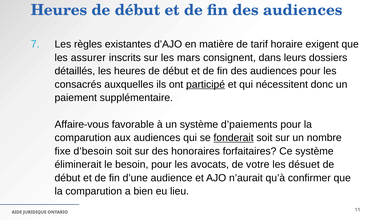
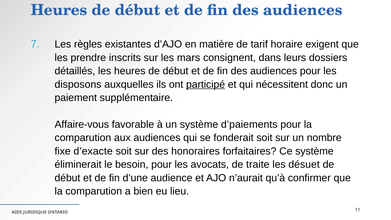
assurer: assurer -> prendre (88, 58)
consacrés: consacrés -> disposons (78, 84)
fonderait underline: present -> none (234, 138)
d’besoin: d’besoin -> d’exacte (93, 151)
votre: votre -> traite (258, 165)
